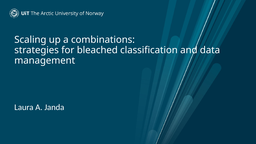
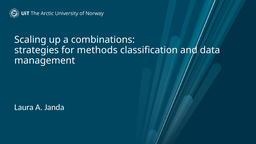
bleached: bleached -> methods (97, 50)
